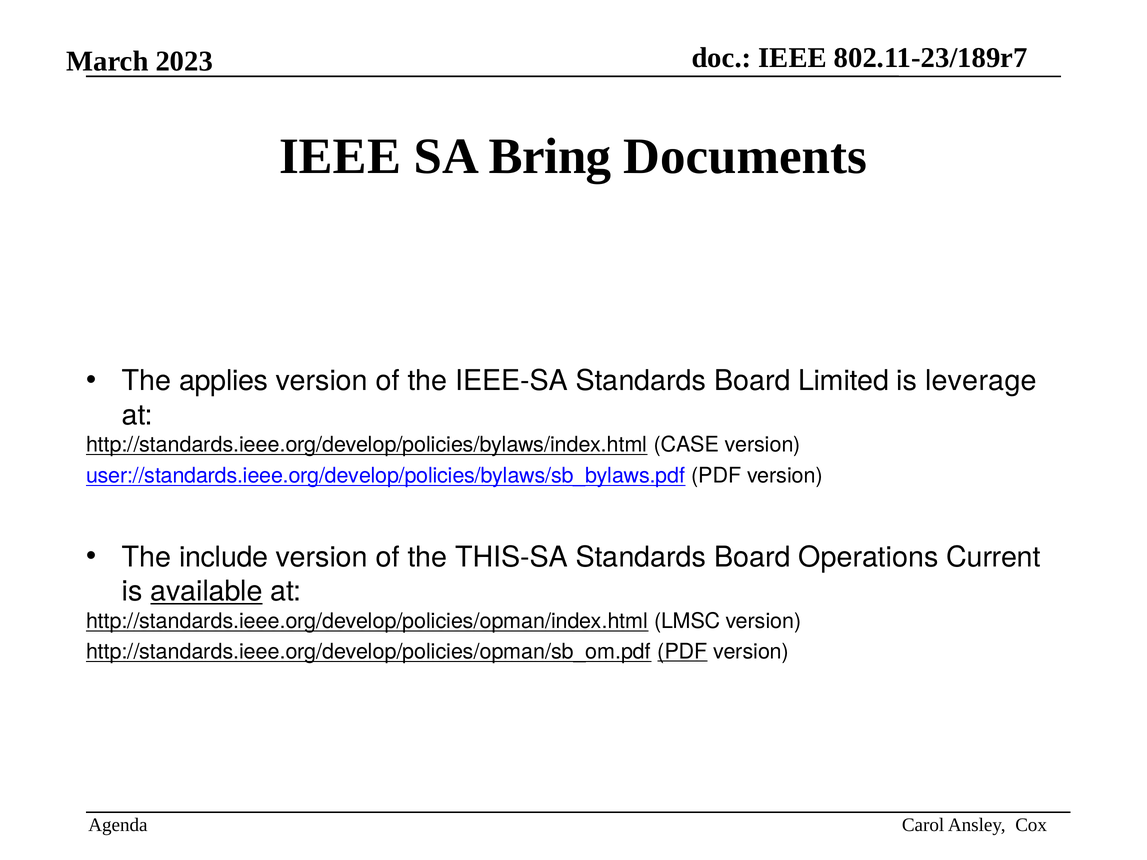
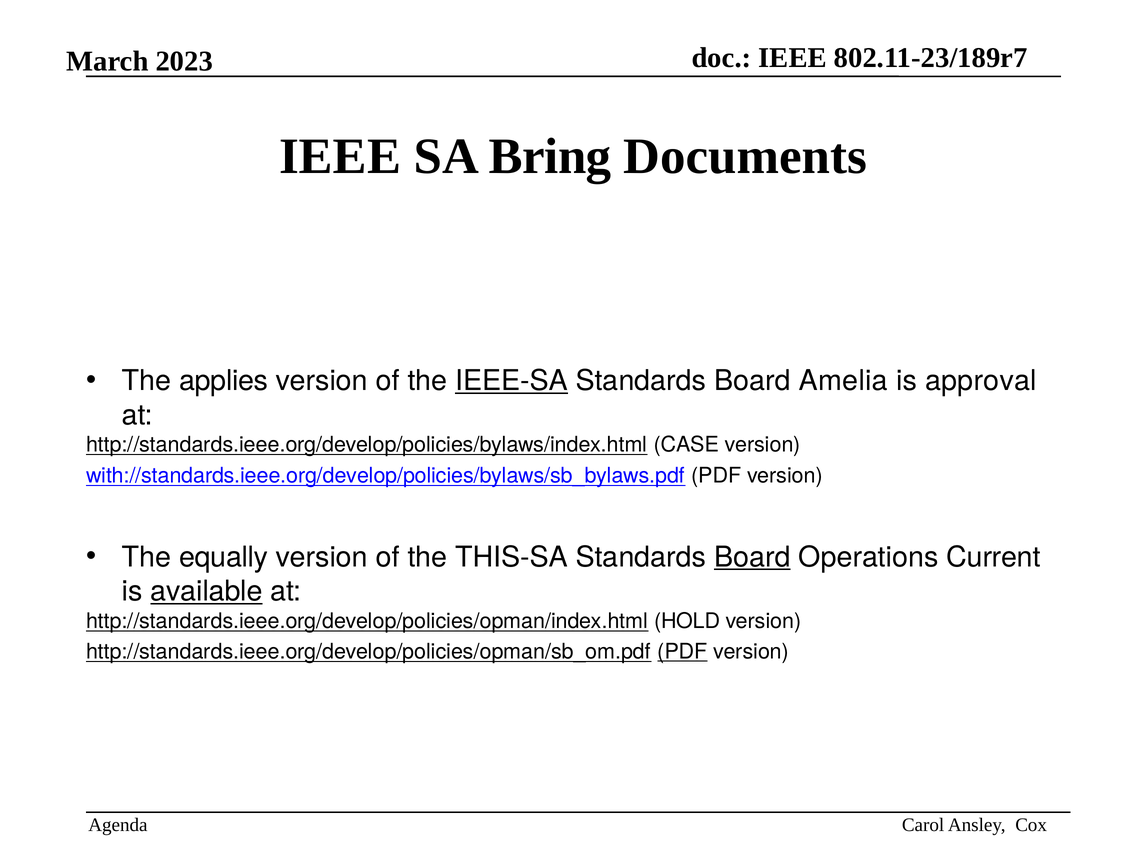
IEEE-SA underline: none -> present (512, 381)
Limited: Limited -> Amelia (843, 381)
leverage: leverage -> approval (981, 381)
user://standards.ieee.org/develop/policies/bylaws/sb_bylaws.pdf: user://standards.ieee.org/develop/policies/bylaws/sb_bylaws.pdf -> with://standards.ieee.org/develop/policies/bylaws/sb_bylaws.pdf (385, 476)
include: include -> equally (224, 557)
Board underline: none -> present (752, 557)
LMSC: LMSC -> HOLD (687, 621)
